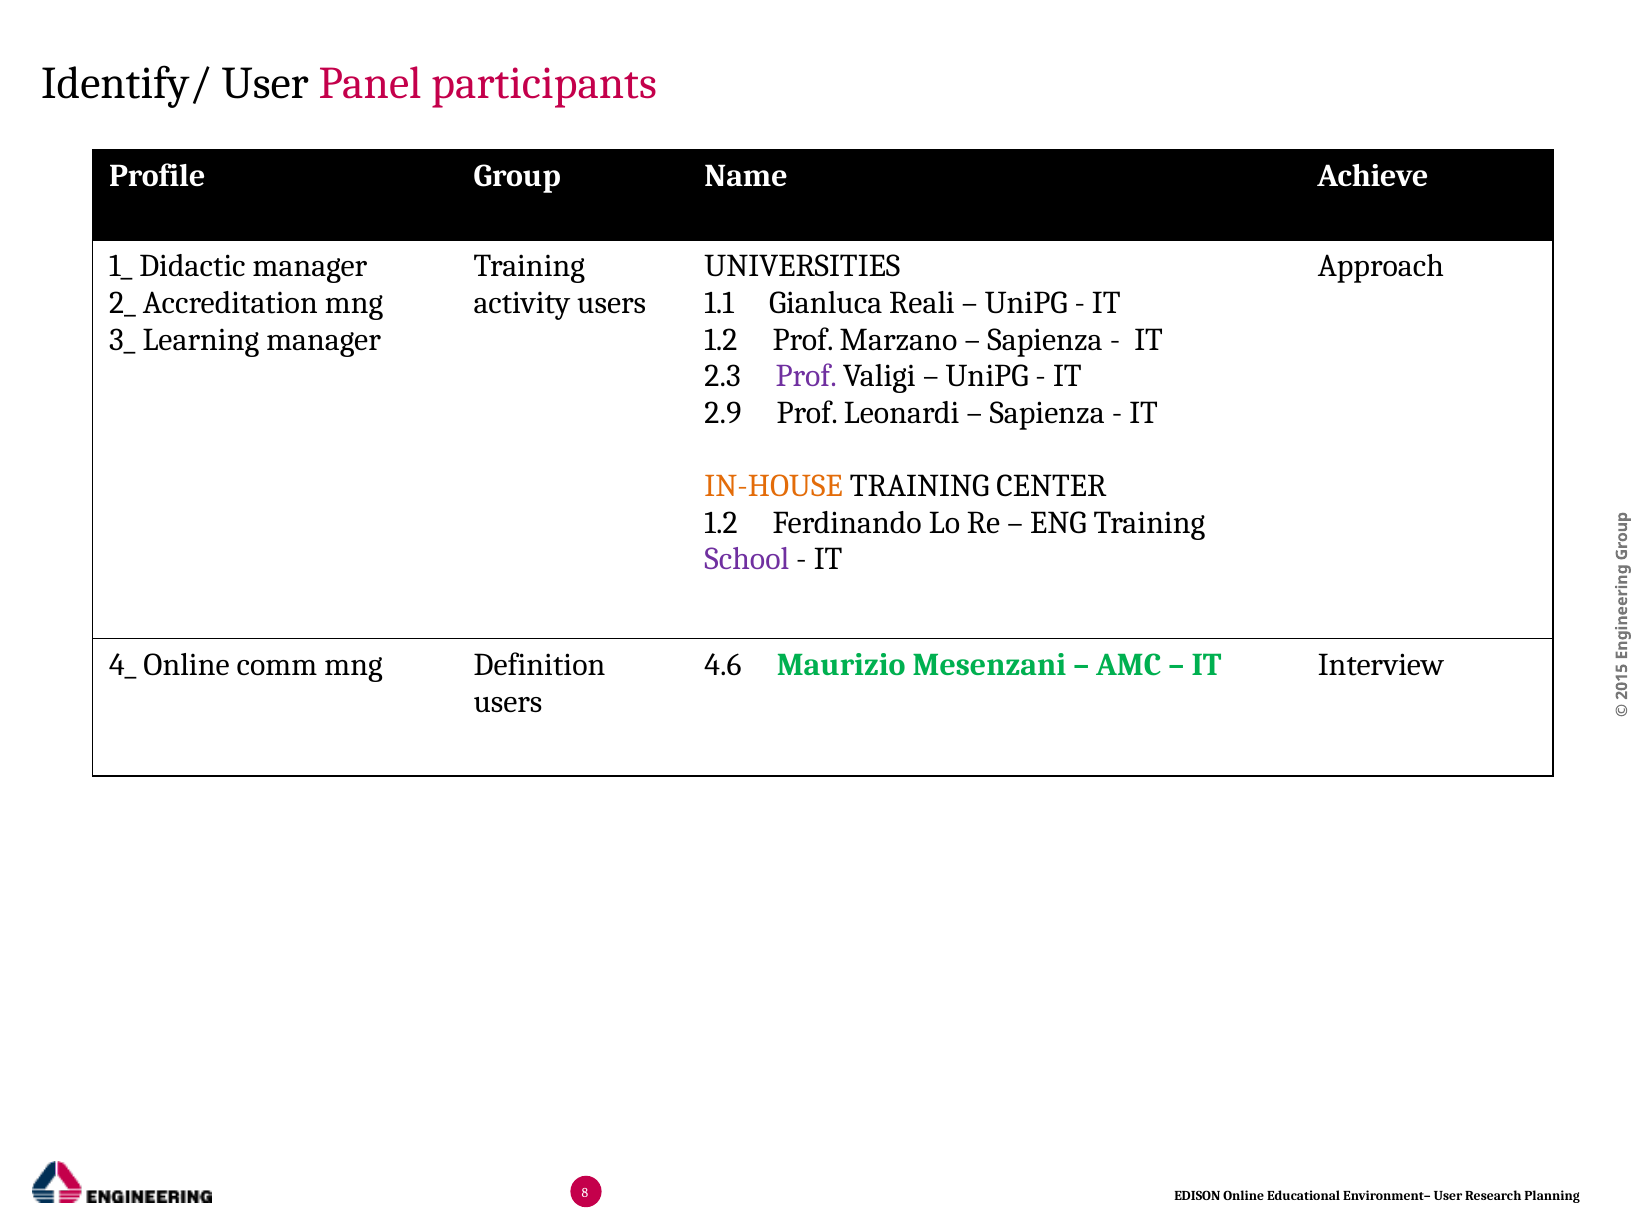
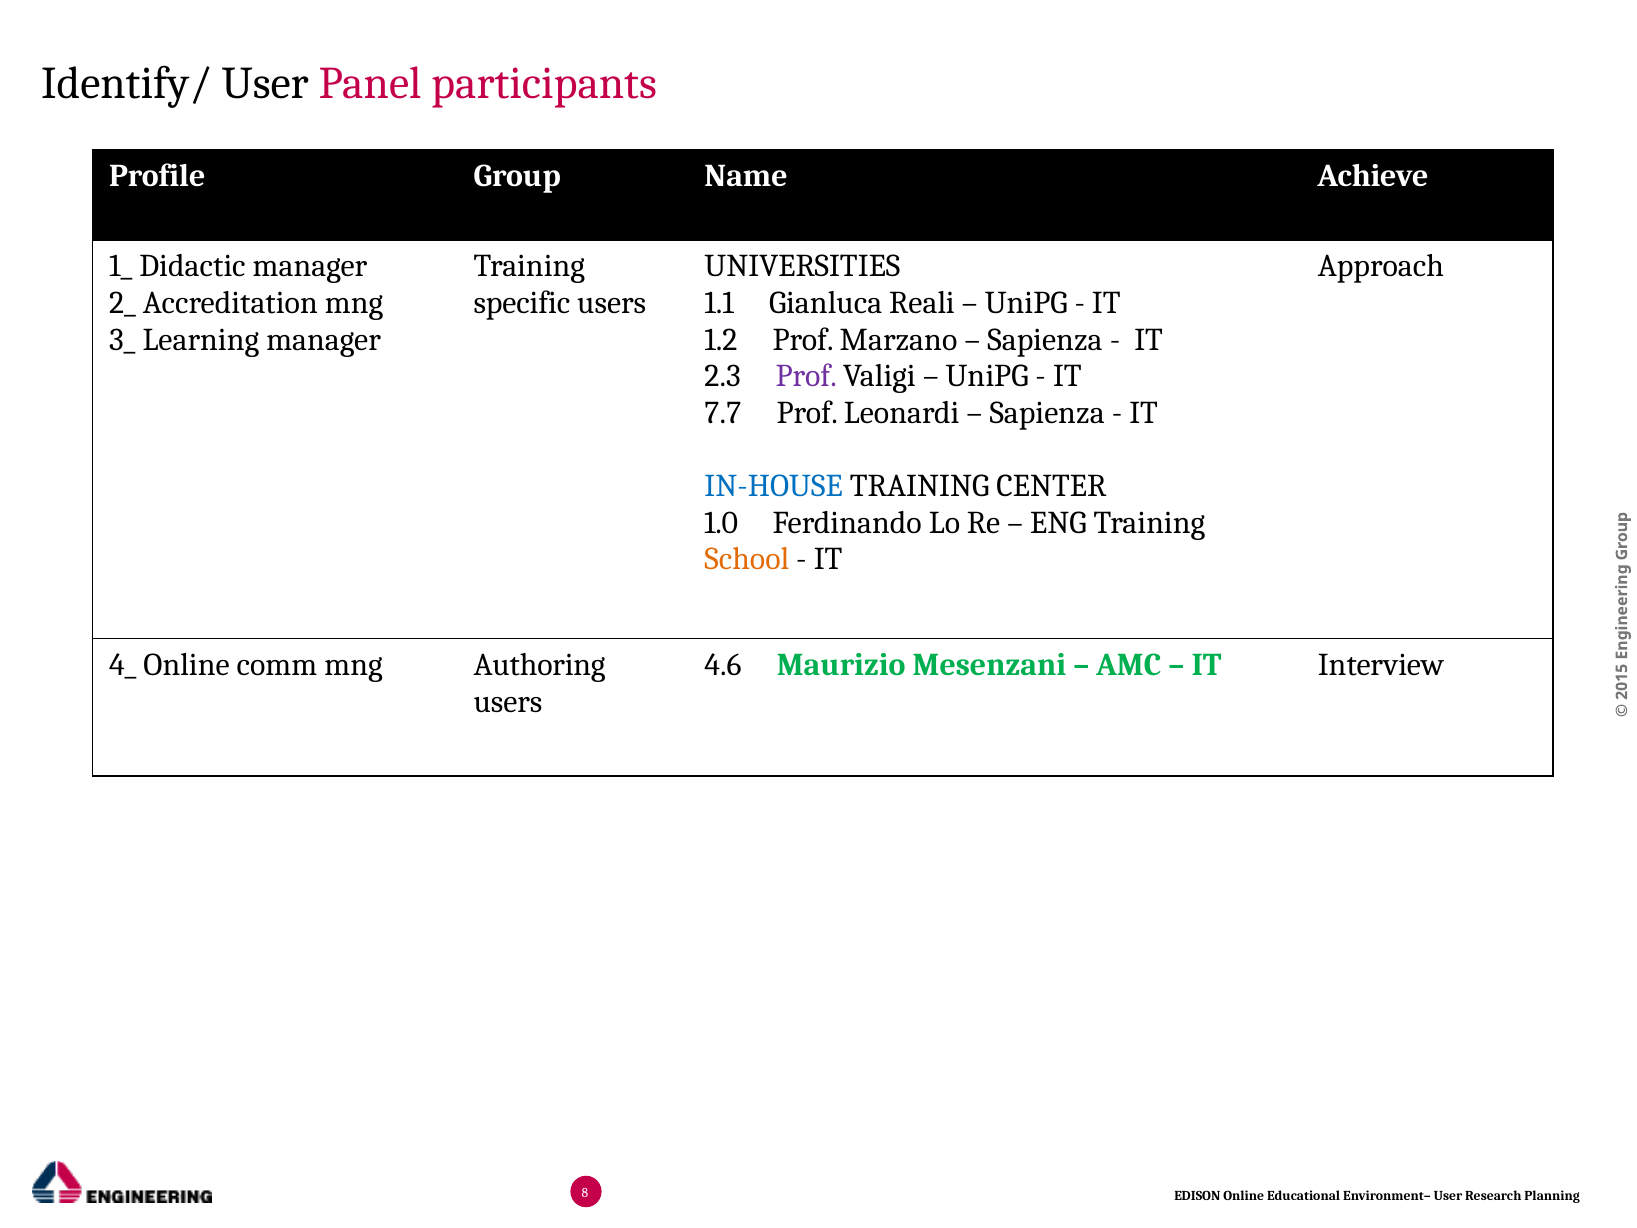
activity: activity -> specific (522, 303)
2.9: 2.9 -> 7.7 (723, 413)
IN-HOUSE colour: orange -> blue (774, 486)
1.2: 1.2 -> 1.0 (721, 523)
School colour: purple -> orange (747, 559)
Definition: Definition -> Authoring (540, 665)
